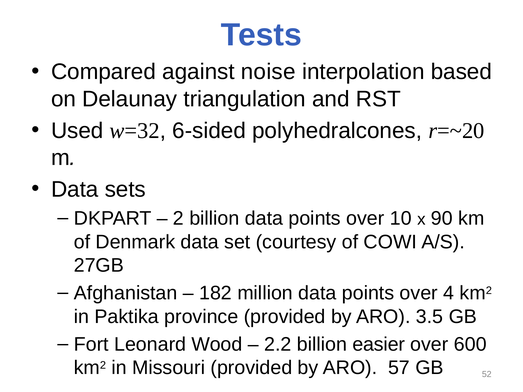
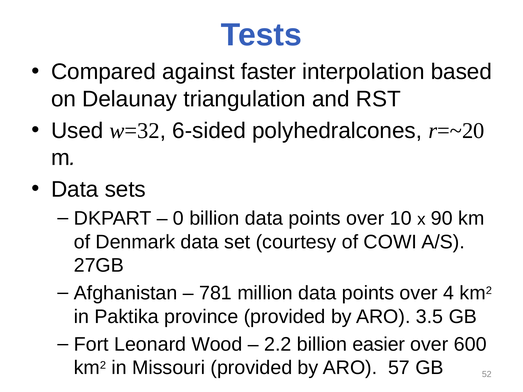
noise: noise -> faster (268, 72)
2: 2 -> 0 (178, 219)
182: 182 -> 781 (216, 293)
